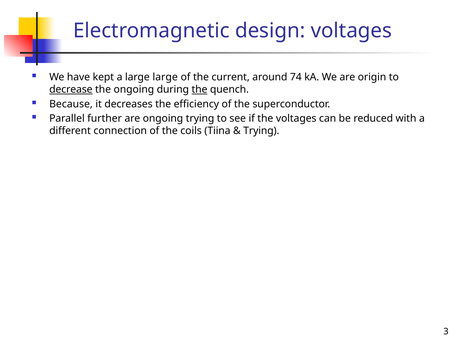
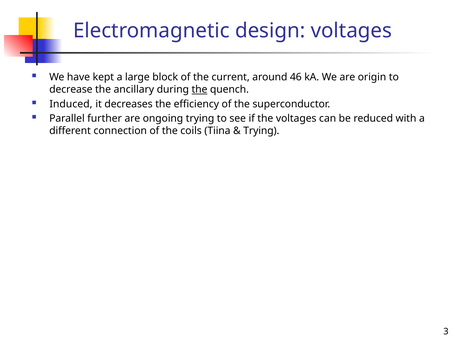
large large: large -> block (165, 77)
74: 74 -> 46 (296, 77)
decrease underline: present -> none (71, 89)
the ongoing: ongoing -> ancillary (134, 89)
Because: Because -> Induced (71, 104)
